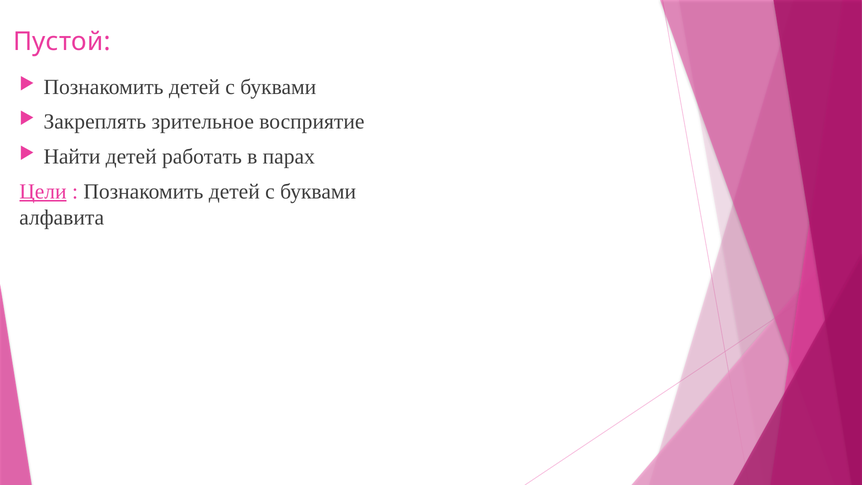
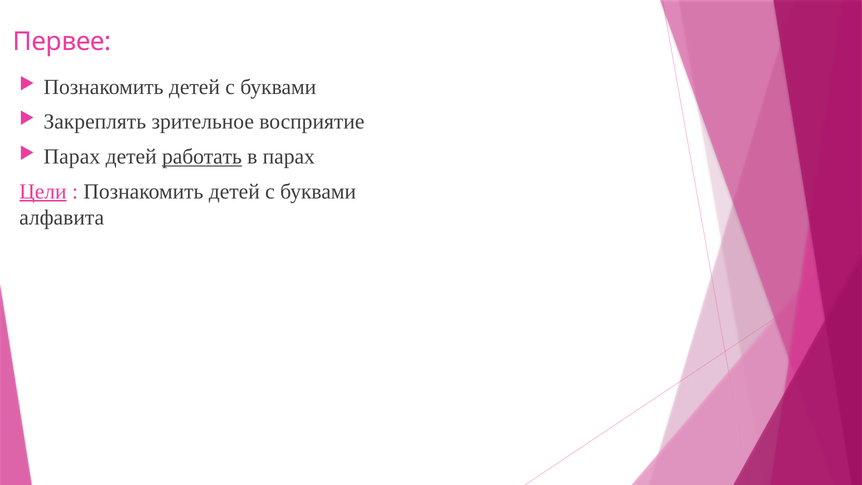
Пустой: Пустой -> Первее (62, 42)
Найти: Найти -> Парах (72, 157)
работать underline: none -> present (202, 157)
